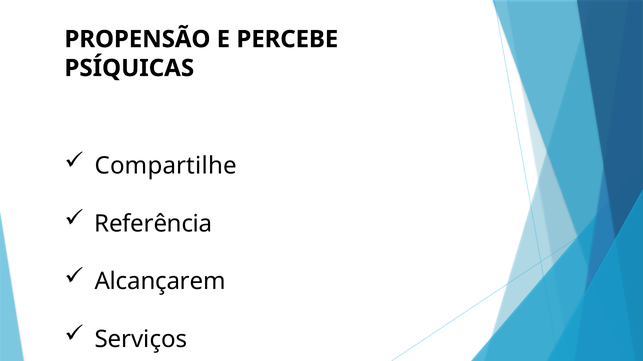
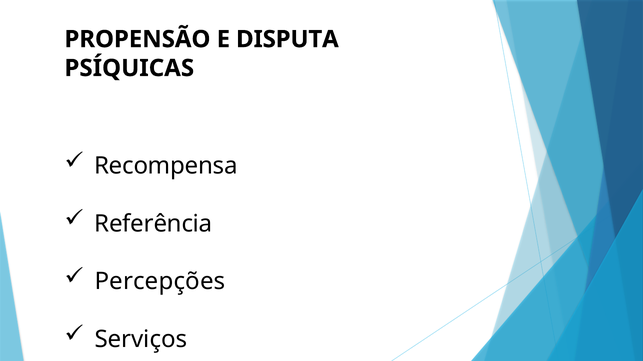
PERCEBE: PERCEBE -> DISPUTA (287, 39)
Compartilhe: Compartilhe -> Recompensa (166, 166)
Alcançarem: Alcançarem -> Percepções (160, 282)
